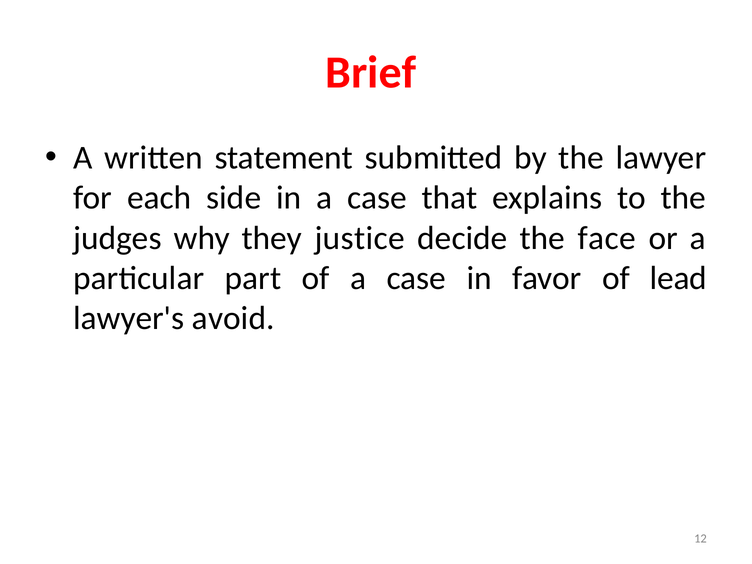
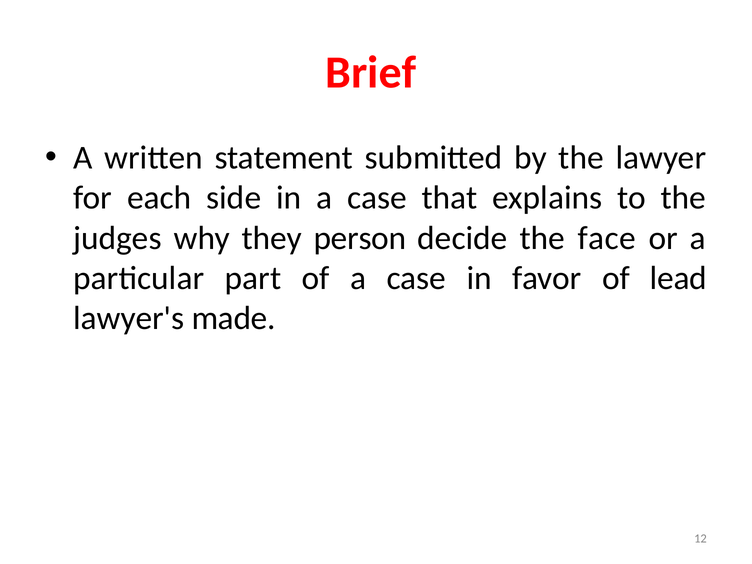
justice: justice -> person (360, 238)
avoid: avoid -> made (234, 318)
